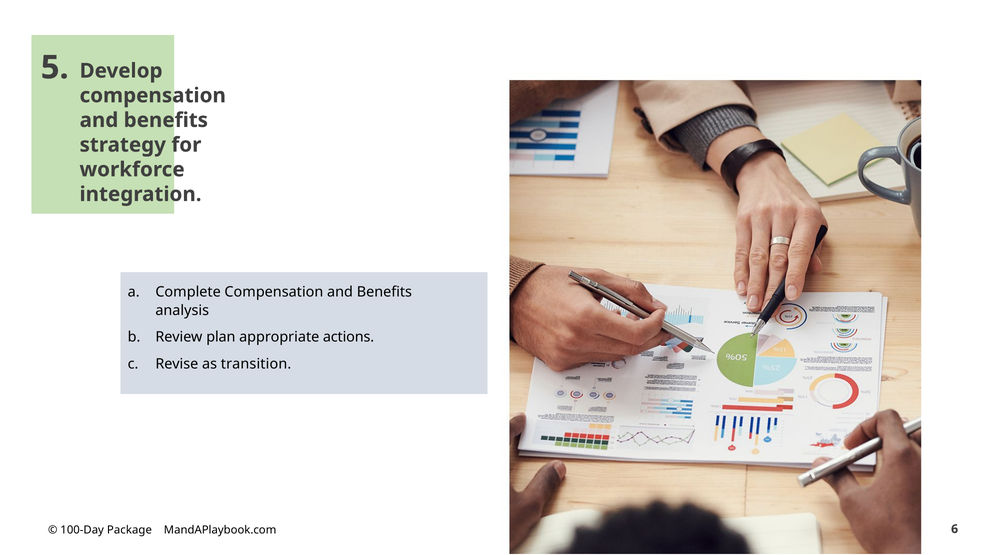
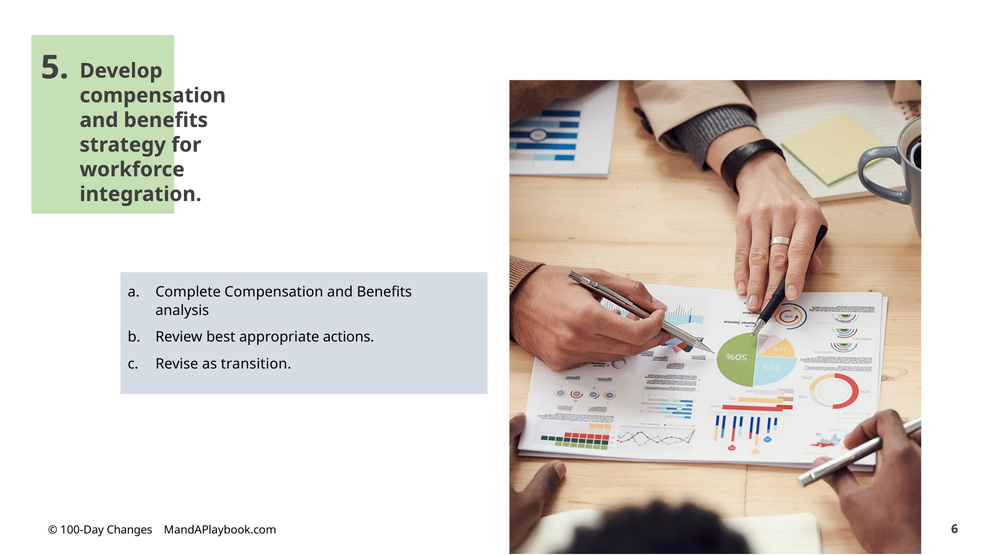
plan: plan -> best (221, 337)
Package: Package -> Changes (130, 530)
